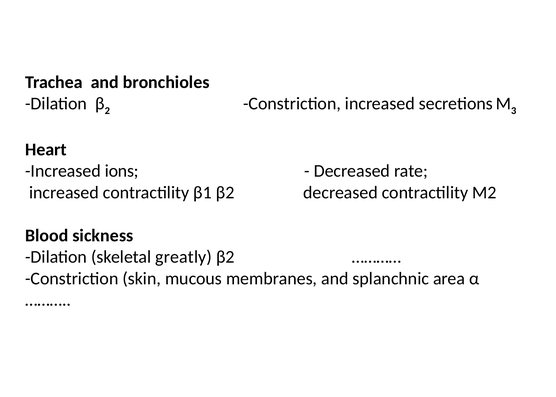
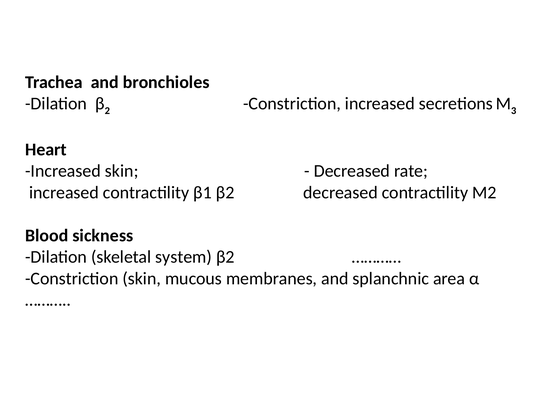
Increased ions: ions -> skin (122, 171)
greatly: greatly -> system (184, 257)
